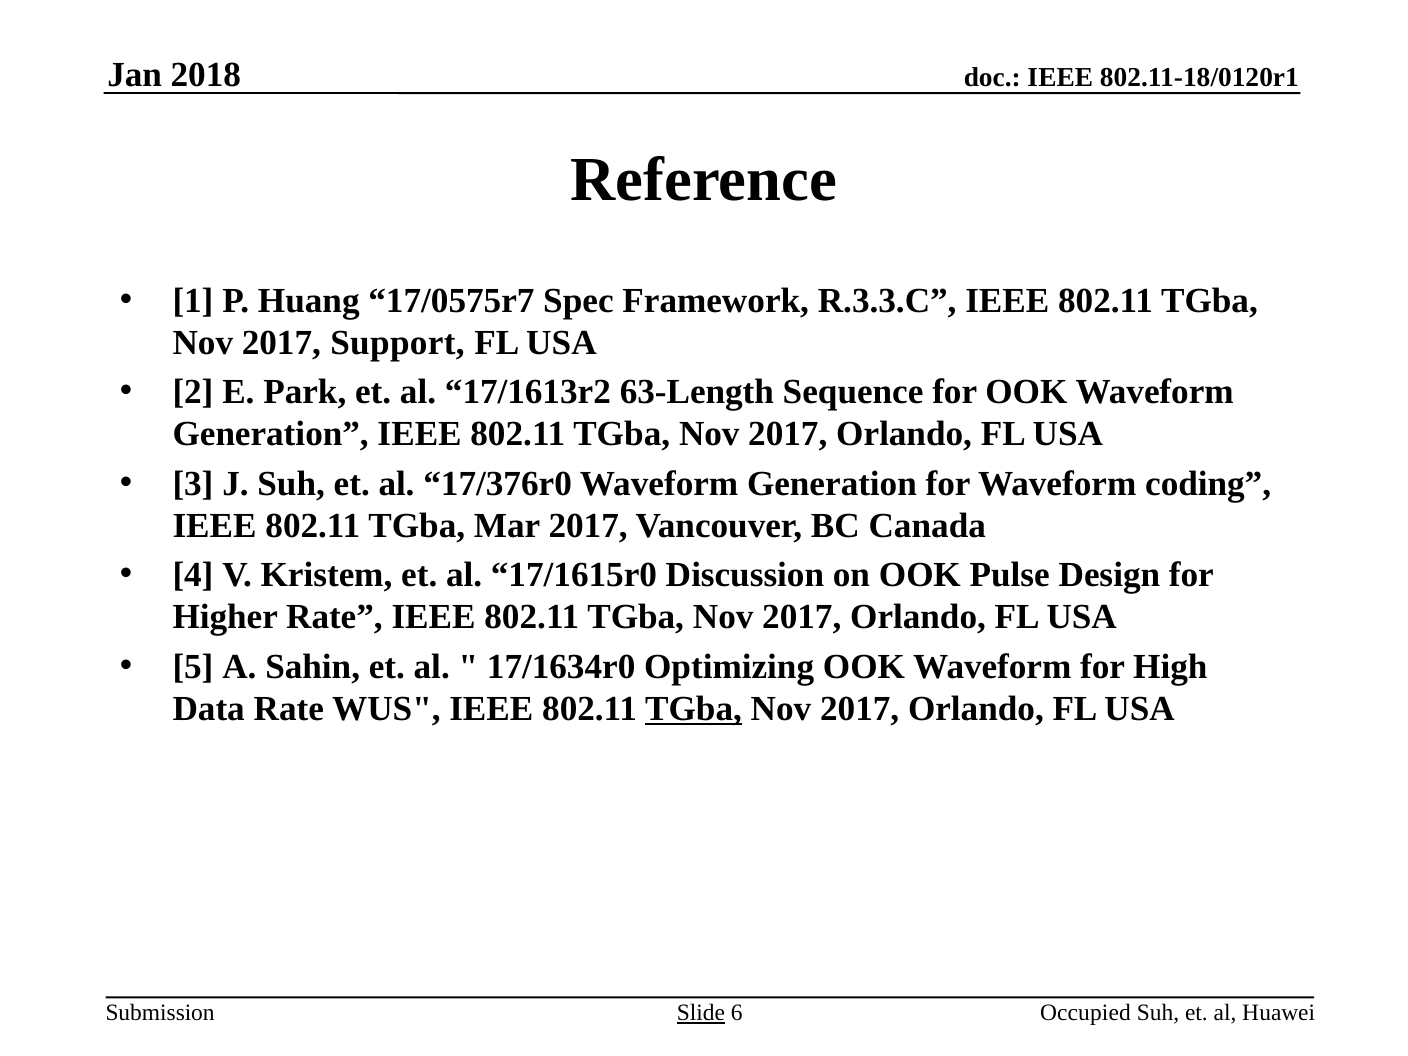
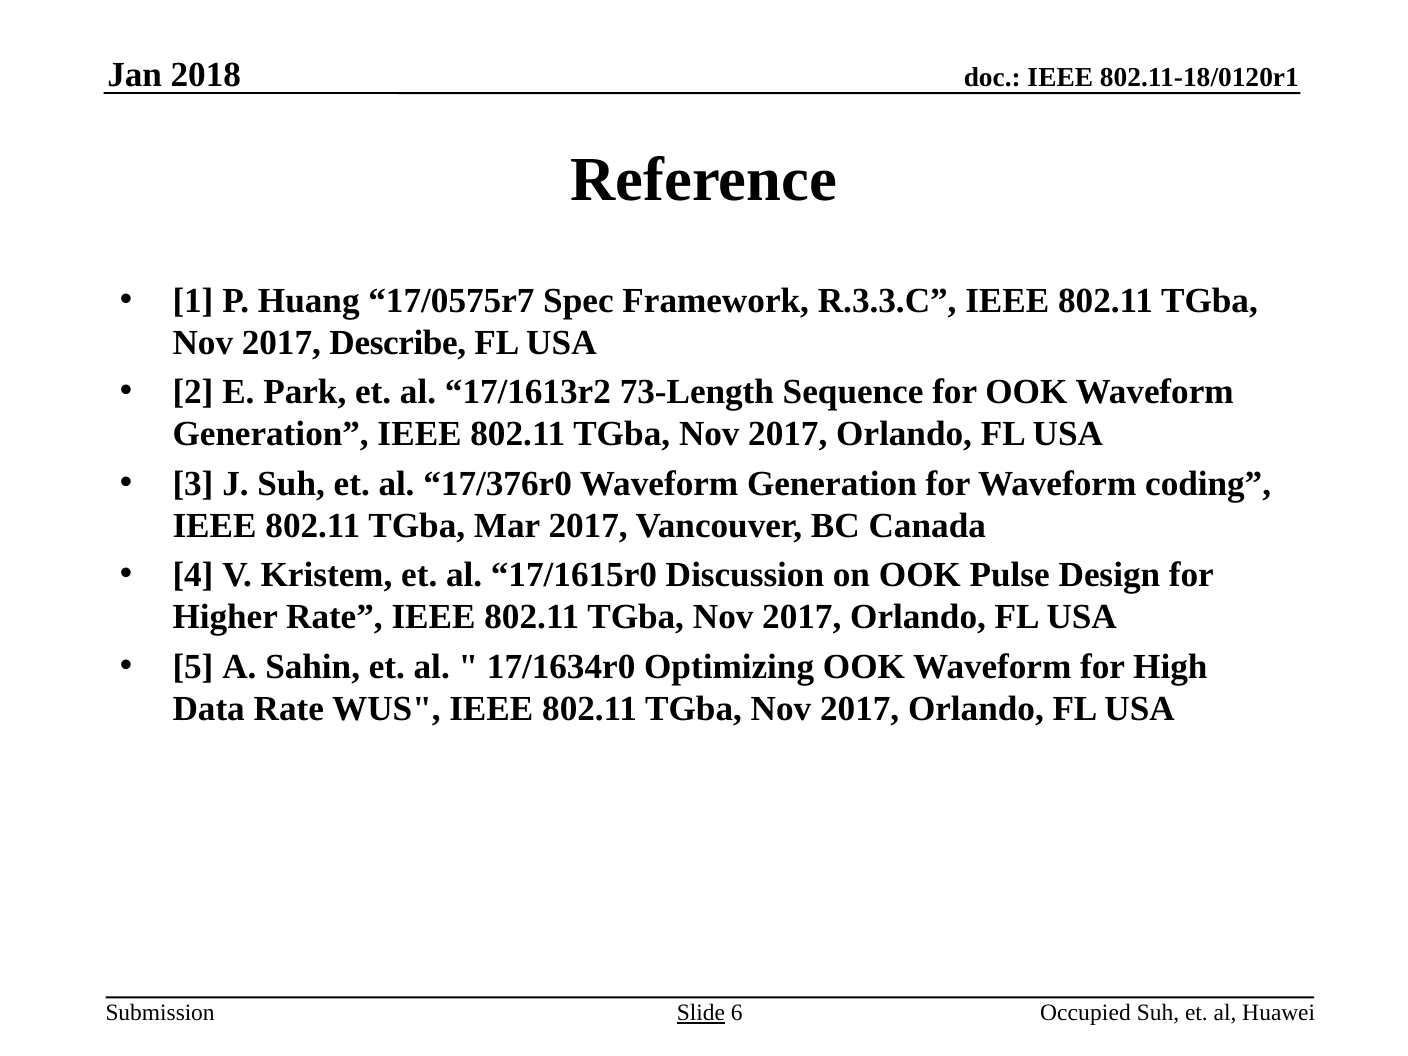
Support: Support -> Describe (398, 343)
63-Length: 63-Length -> 73-Length (697, 392)
TGba underline: present -> none (694, 709)
